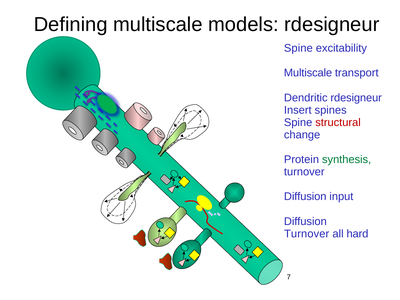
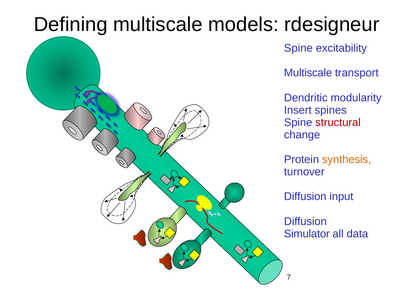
Dendritic rdesigneur: rdesigneur -> modularity (356, 98)
synthesis colour: green -> orange (347, 160)
Turnover: Turnover -> Simulator (307, 234)
hard: hard -> data (357, 234)
